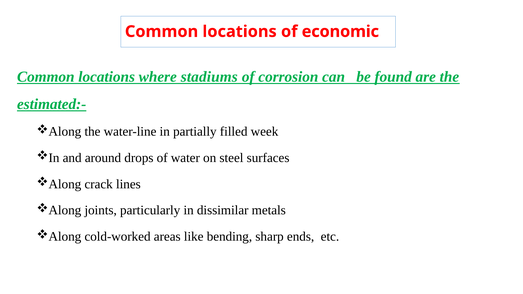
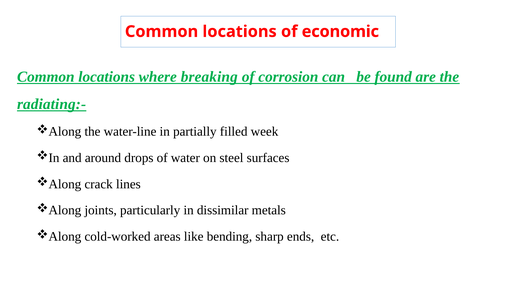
stadiums: stadiums -> breaking (209, 77)
estimated:-: estimated:- -> radiating:- (52, 104)
